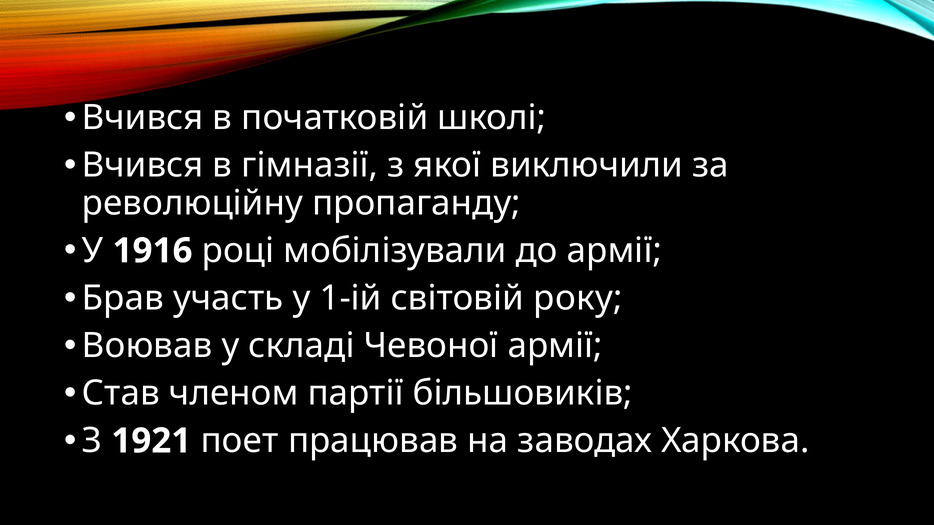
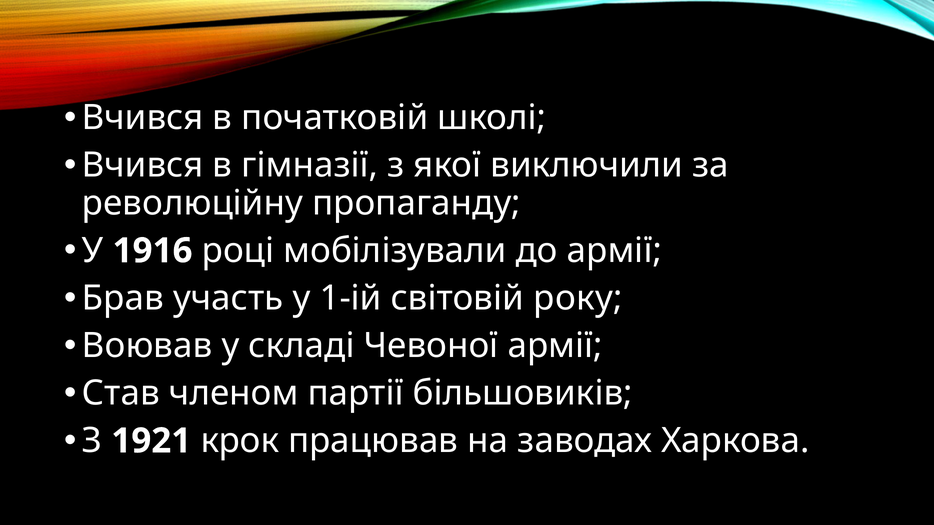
поет: поет -> крок (240, 441)
